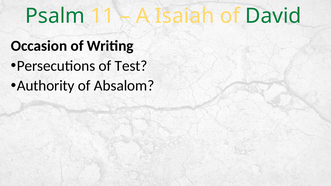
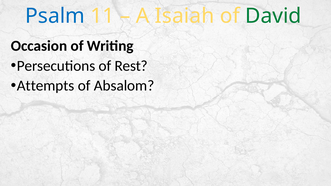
Psalm colour: green -> blue (55, 16)
Test: Test -> Rest (131, 66)
Authority: Authority -> Attempts (46, 86)
